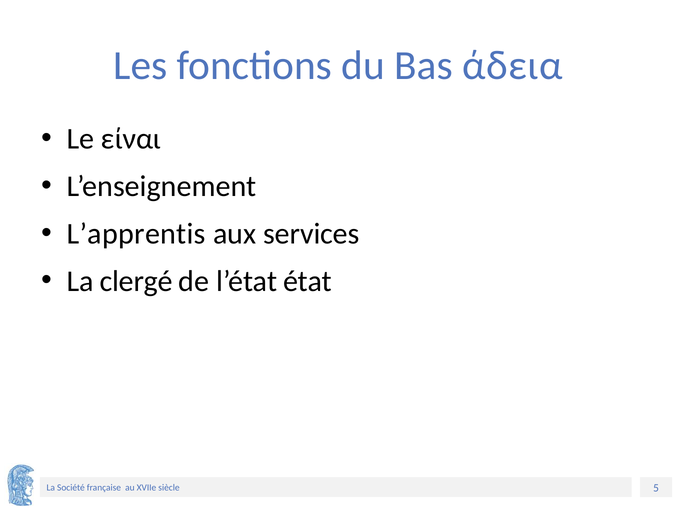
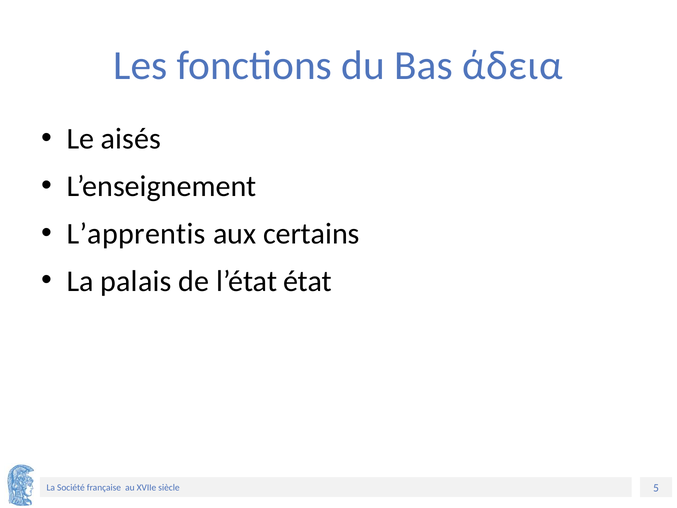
είναι: είναι -> aisés (131, 139)
services: services -> certains (311, 234)
clergé: clergé -> palais (136, 281)
